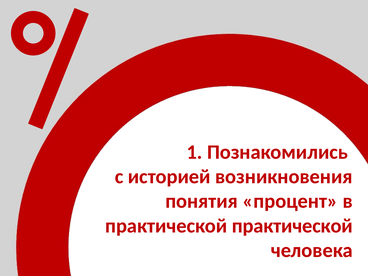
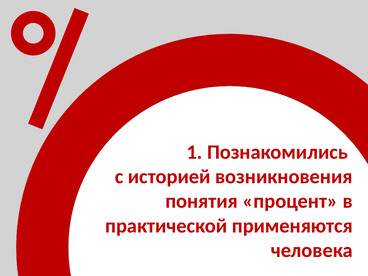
практической практической: практической -> применяются (292, 226)
